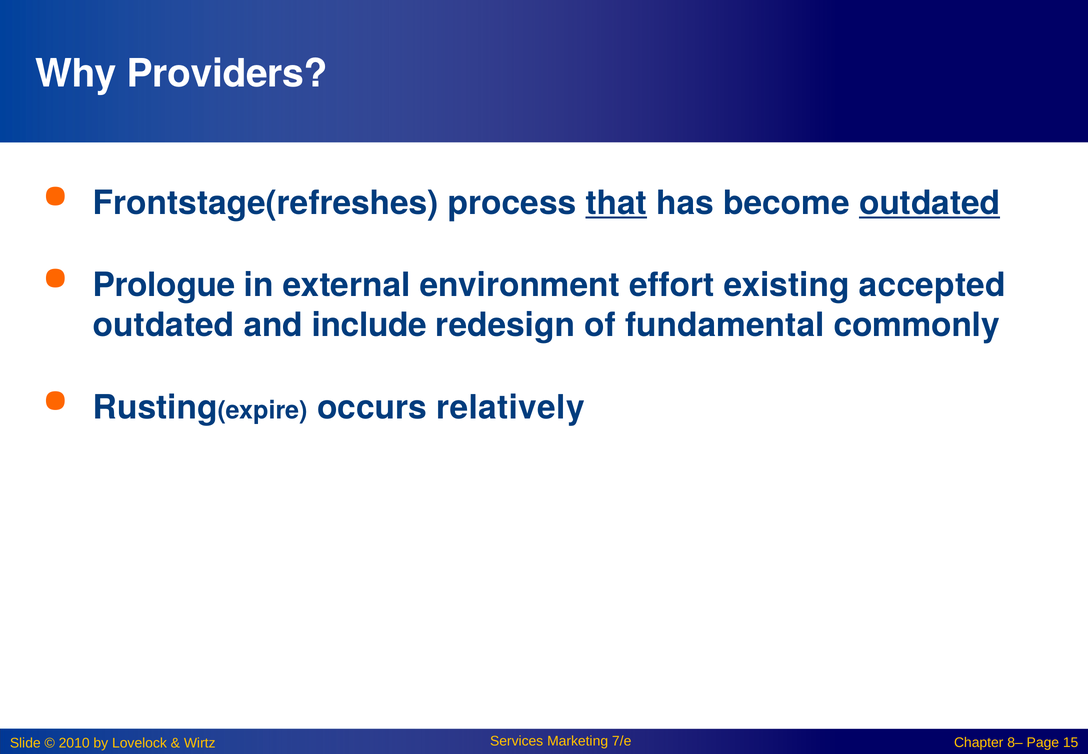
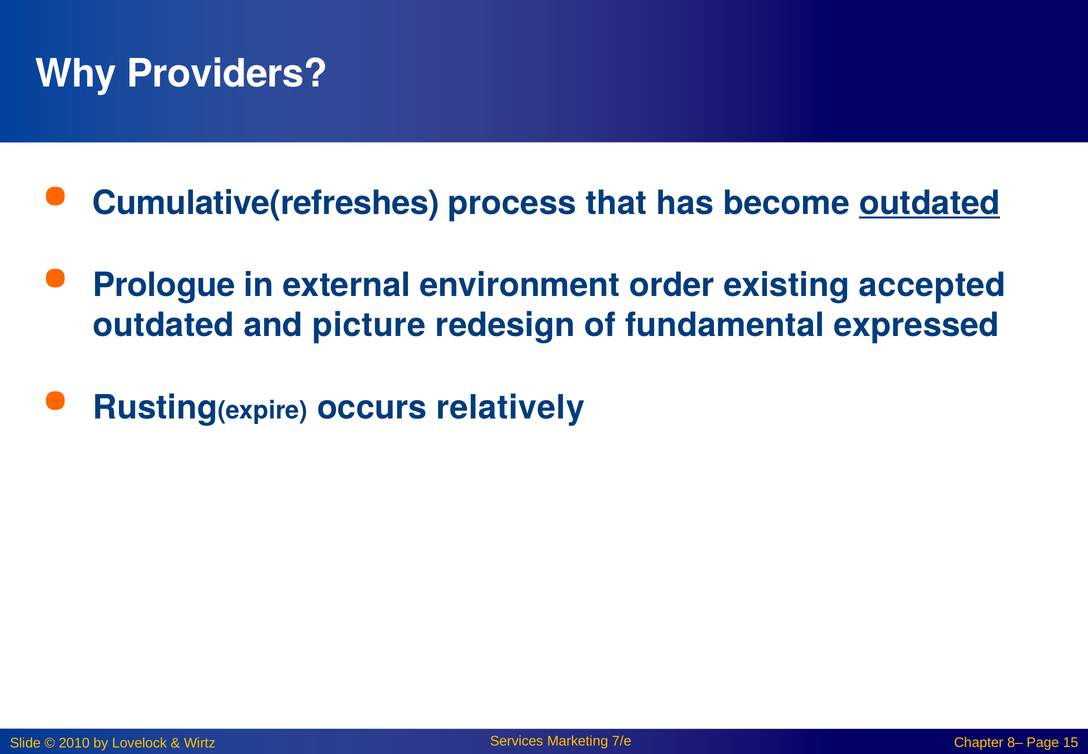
Frontstage(refreshes: Frontstage(refreshes -> Cumulative(refreshes (266, 203)
that underline: present -> none (616, 203)
effort: effort -> order (672, 285)
include: include -> picture (369, 325)
commonly: commonly -> expressed (917, 325)
